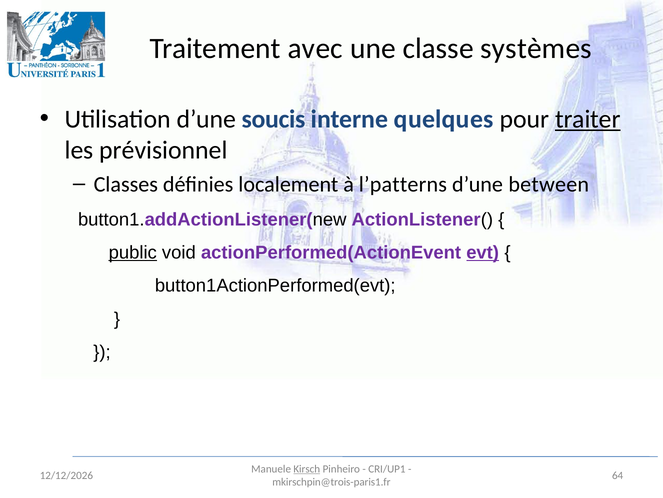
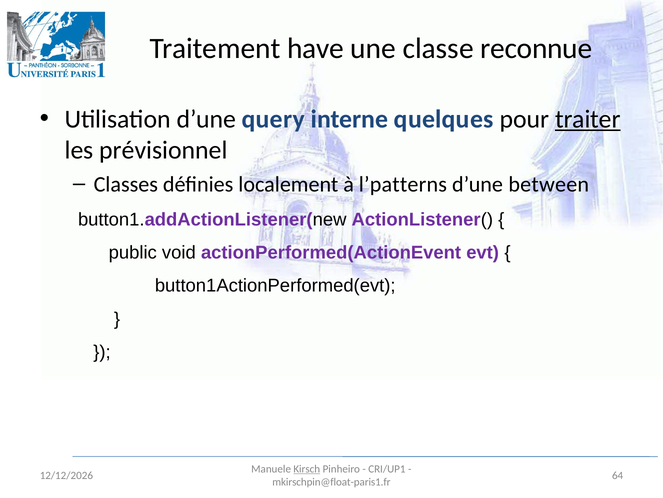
avec: avec -> have (315, 49)
systèmes: systèmes -> reconnue (536, 49)
soucis: soucis -> query (273, 119)
public underline: present -> none (133, 252)
evt underline: present -> none (483, 252)
mkirschpin@trois-paris1.fr: mkirschpin@trois-paris1.fr -> mkirschpin@float-paris1.fr (331, 481)
